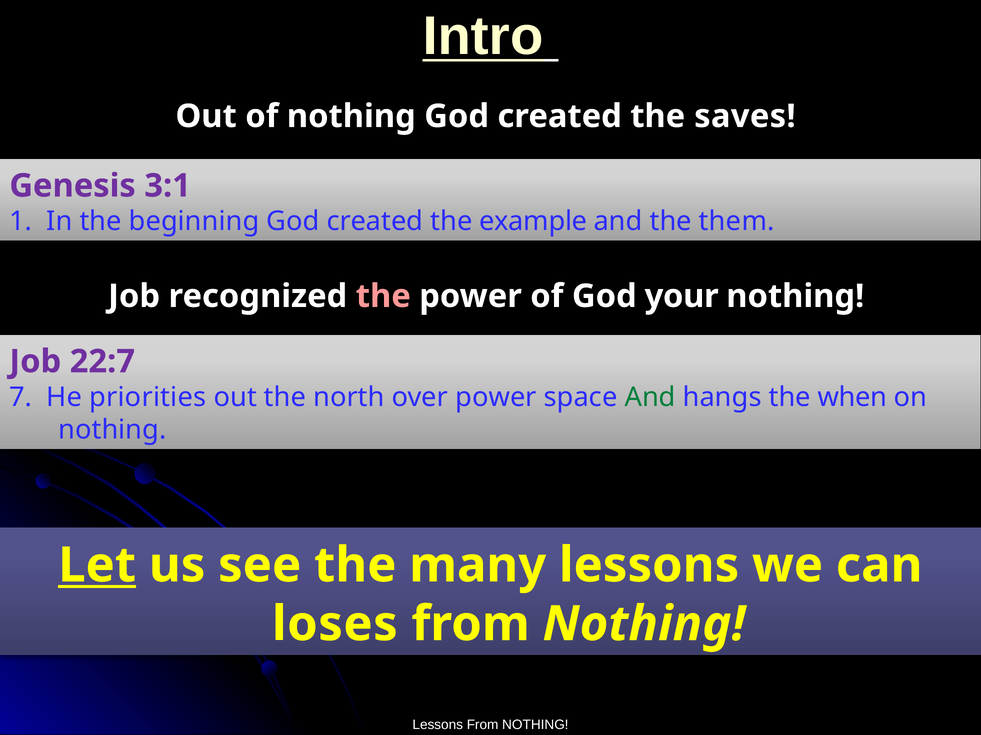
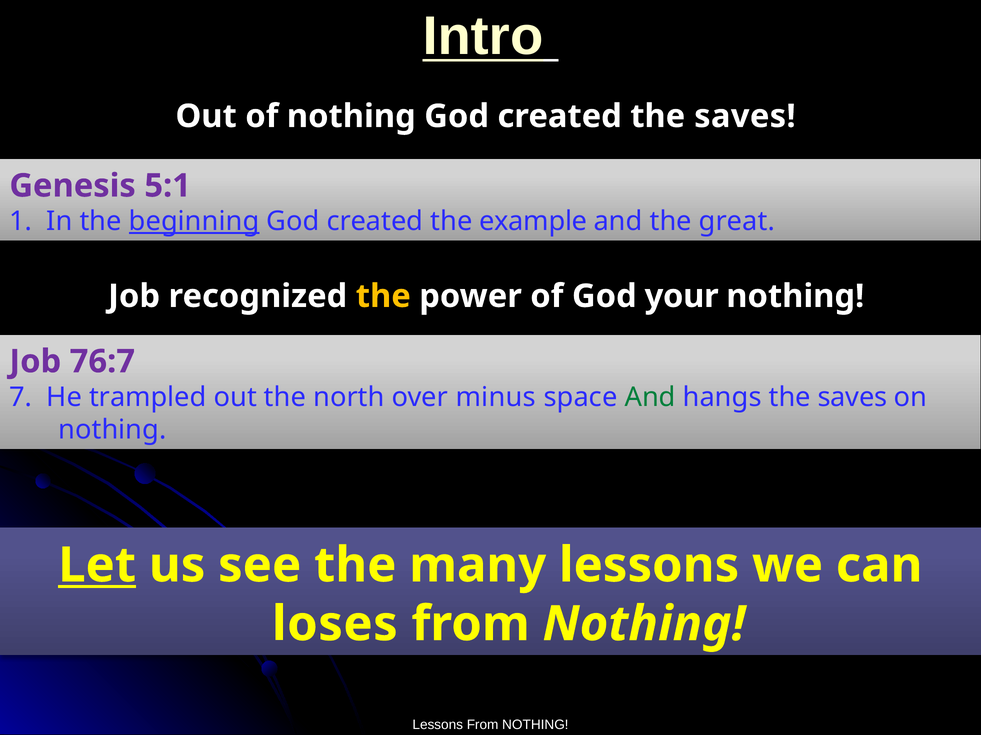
3:1: 3:1 -> 5:1 (168, 186)
beginning underline: none -> present (194, 222)
them: them -> great (737, 222)
the colour: pink -> yellow (383, 296)
22:7: 22:7 -> 76:7 (102, 362)
priorities: priorities -> trampled (148, 397)
over power: power -> minus (496, 397)
hangs the when: when -> saves (852, 397)
